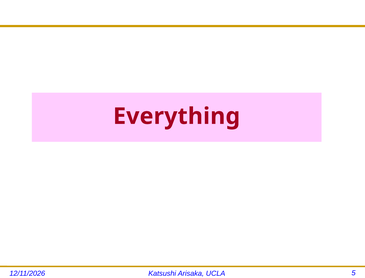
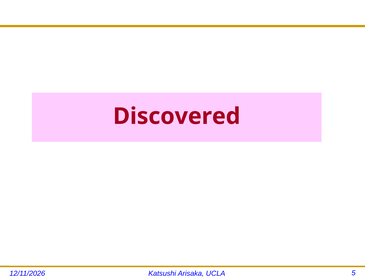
Everything: Everything -> Discovered (177, 116)
